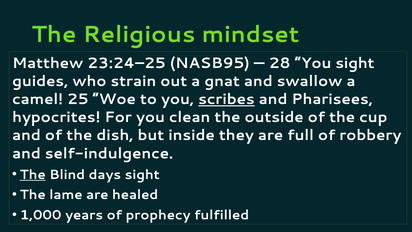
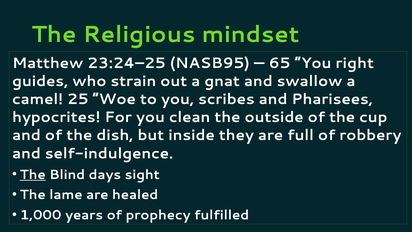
28: 28 -> 65 (280, 63)
You sight: sight -> right (355, 63)
scribes underline: present -> none (226, 99)
